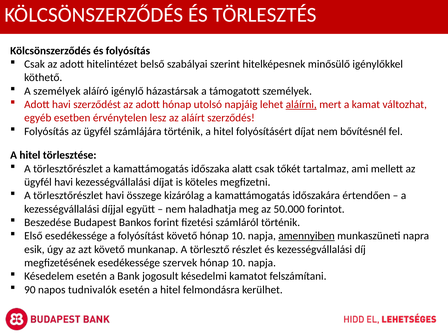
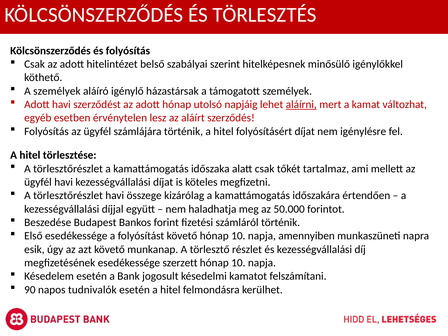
bővítésnél: bővítésnél -> igénylésre (363, 131)
amennyiben underline: present -> none (307, 236)
szervek: szervek -> szerzett (180, 263)
